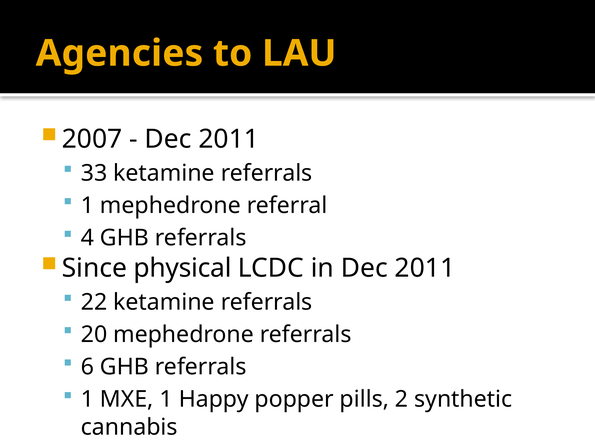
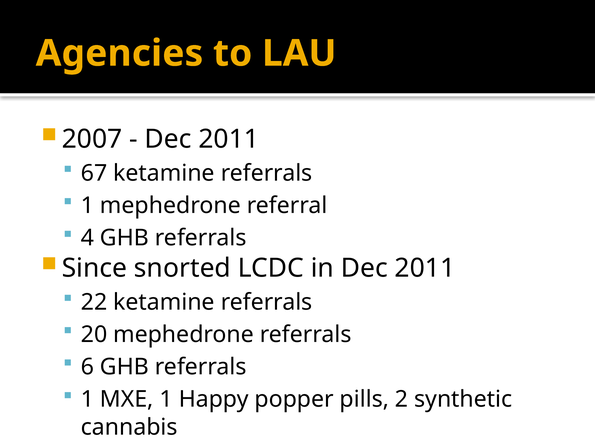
33: 33 -> 67 (94, 173)
physical: physical -> snorted (182, 268)
